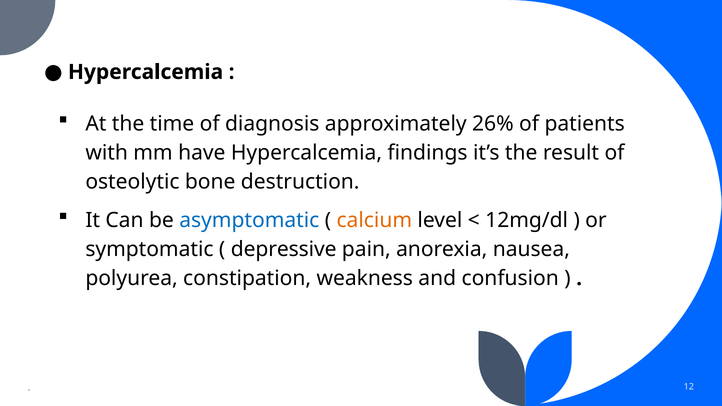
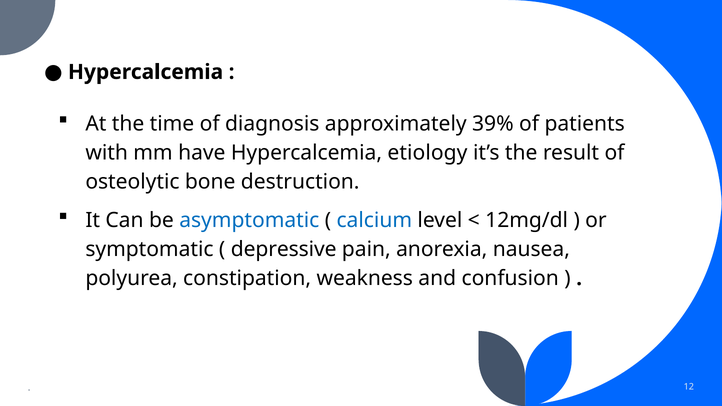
26%: 26% -> 39% (493, 124)
findings: findings -> etiology (427, 153)
calcium colour: orange -> blue (374, 220)
